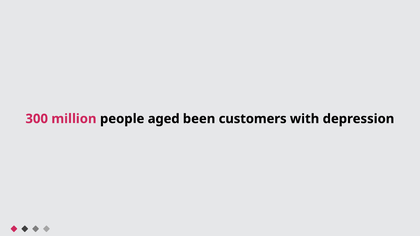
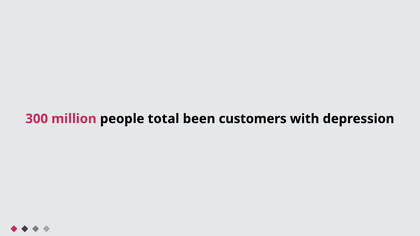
aged: aged -> total (164, 119)
